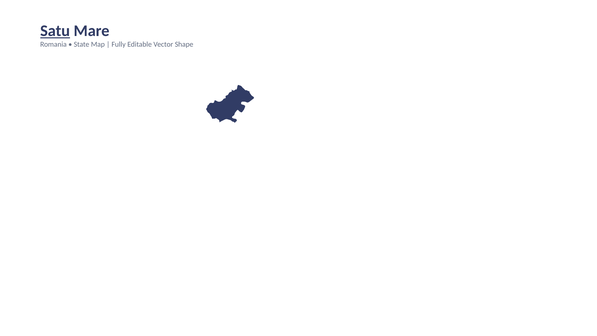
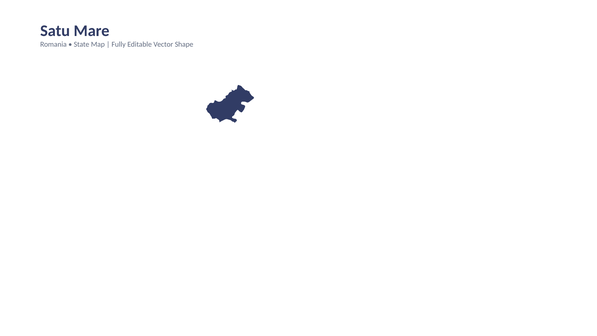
Satu underline: present -> none (55, 31)
